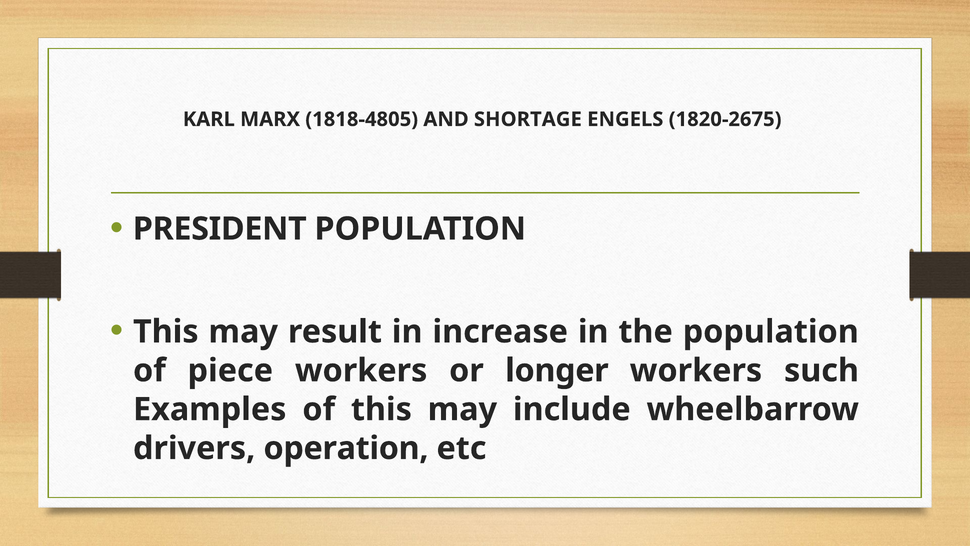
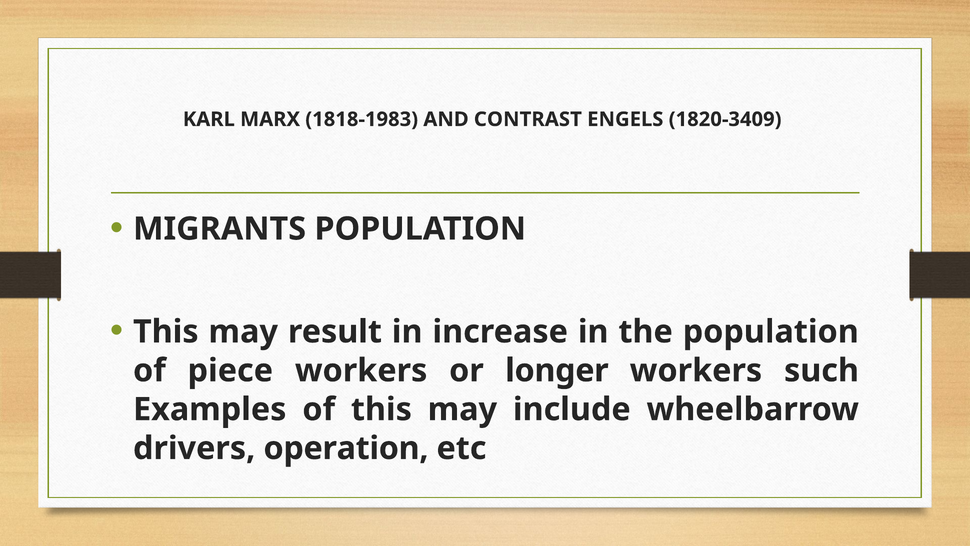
1818-4805: 1818-4805 -> 1818-1983 (362, 119)
SHORTAGE: SHORTAGE -> CONTRAST (528, 119)
1820-2675: 1820-2675 -> 1820-3409 (725, 119)
PRESIDENT: PRESIDENT -> MIGRANTS (220, 229)
